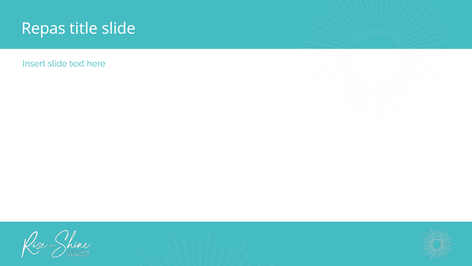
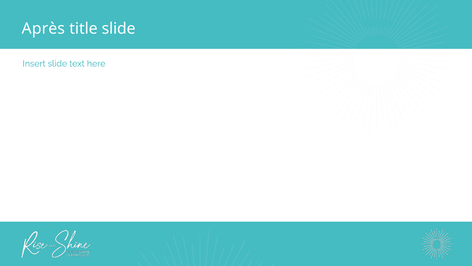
Repas: Repas -> Après (43, 28)
